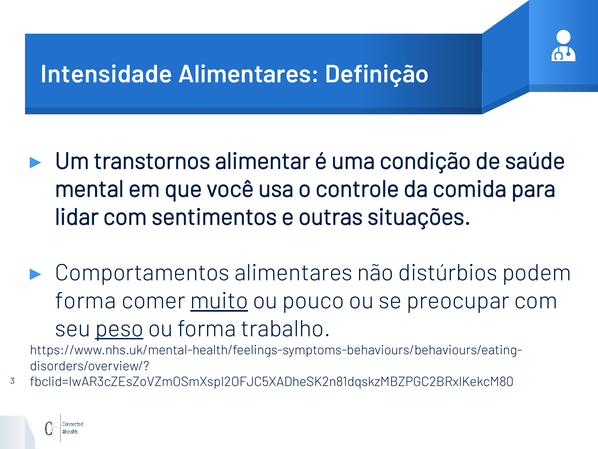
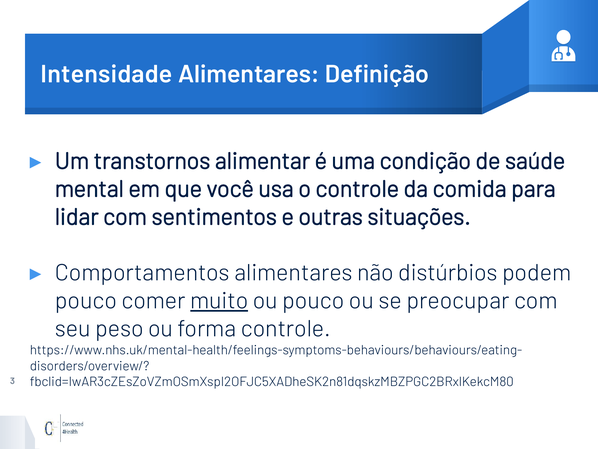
forma: forma -> pouco (86, 300)
peso underline: present -> none (119, 328)
forma trabalho: trabalho -> controle (286, 328)
